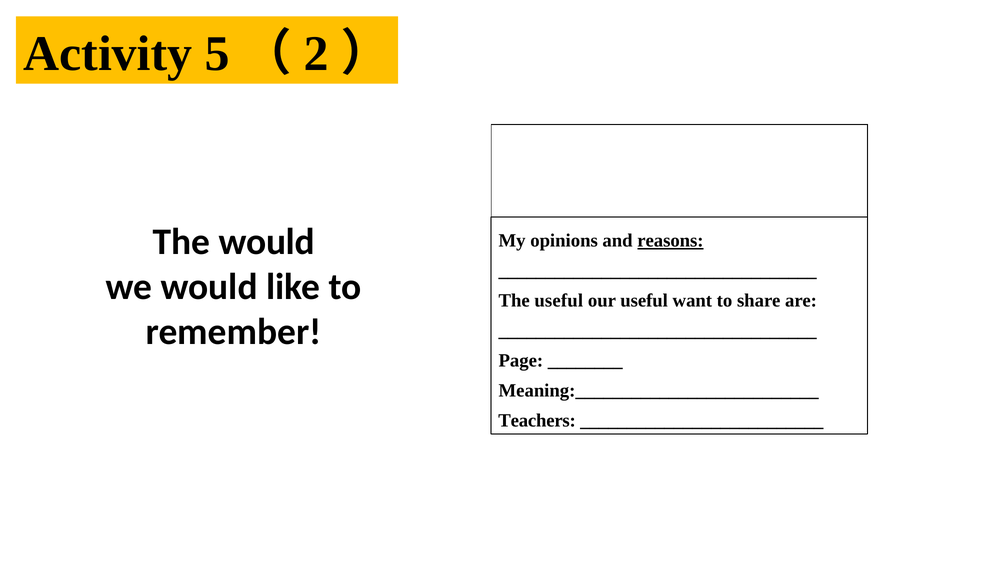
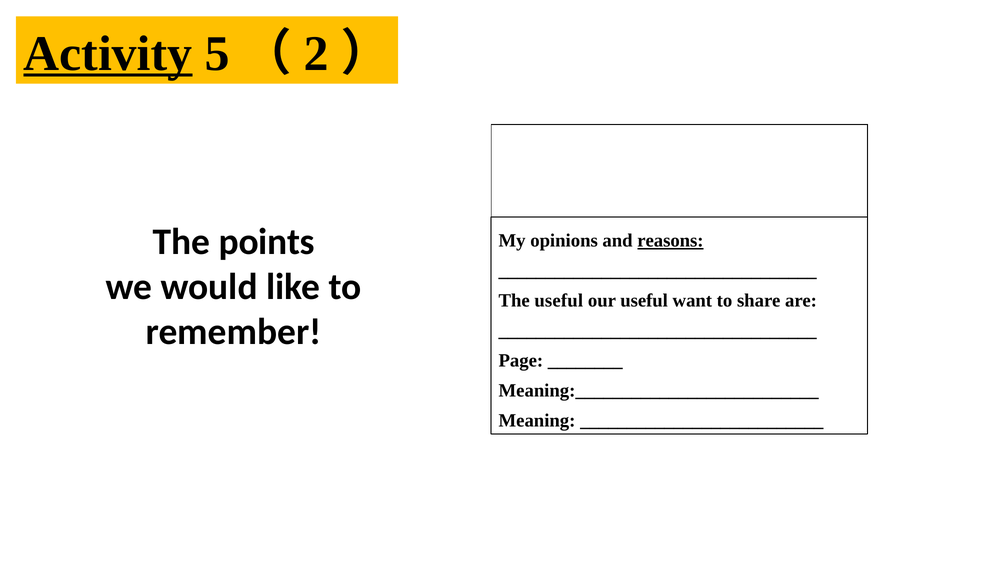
Activity underline: none -> present (108, 54)
The would: would -> points (267, 242)
Teachers: Teachers -> Meaning (537, 420)
